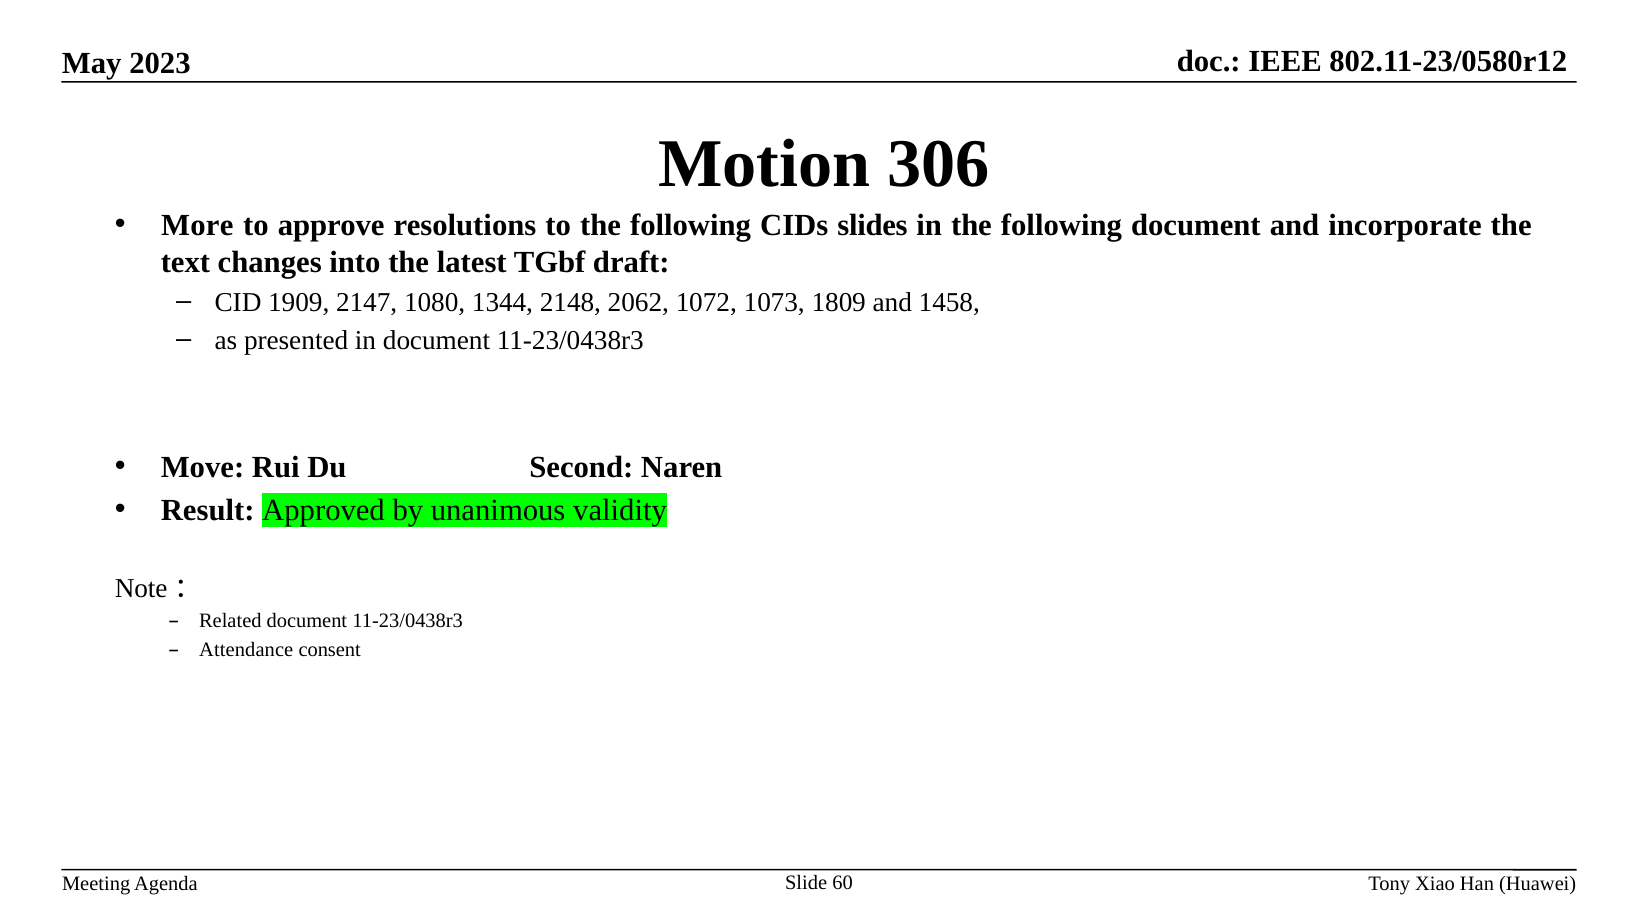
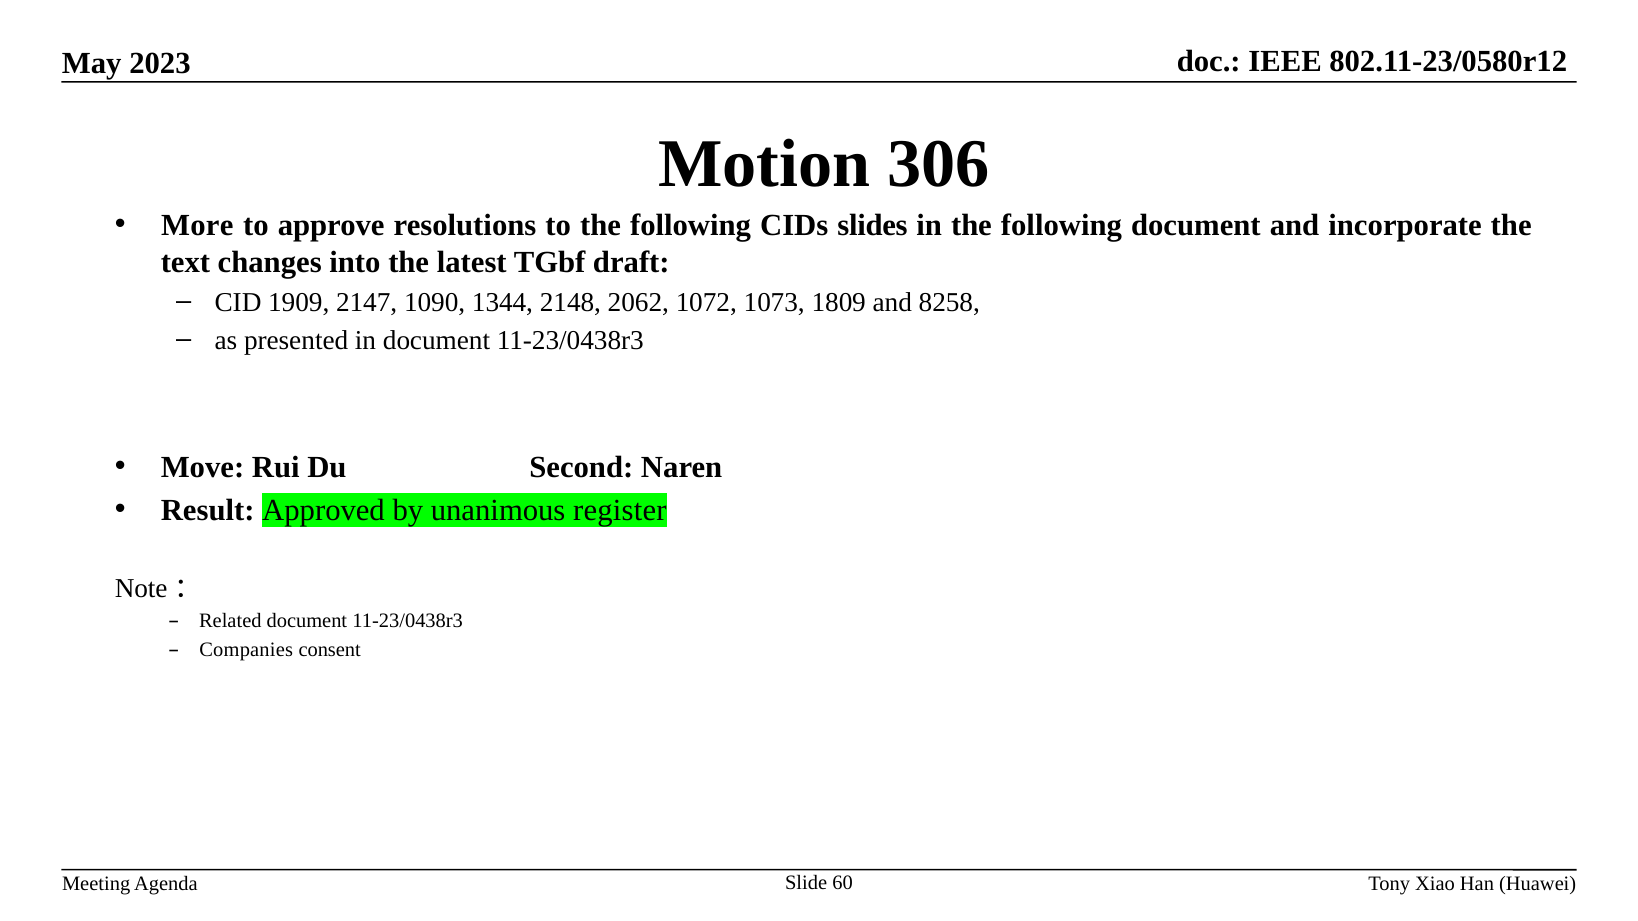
1080: 1080 -> 1090 (435, 302)
1458: 1458 -> 8258 (949, 302)
validity: validity -> register (620, 511)
Attendance: Attendance -> Companies (246, 650)
